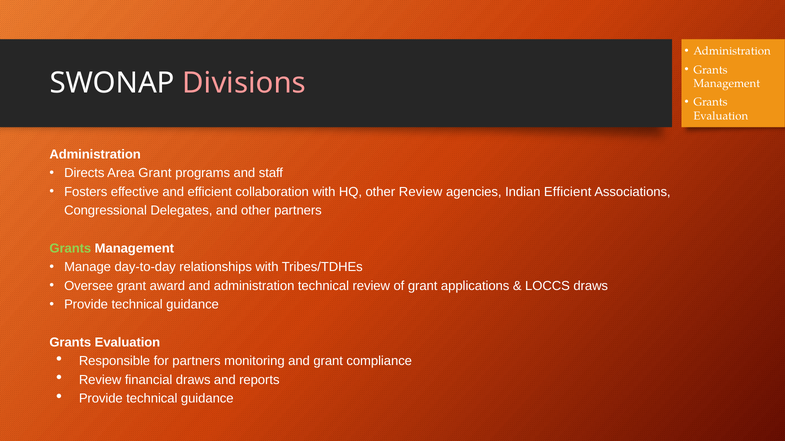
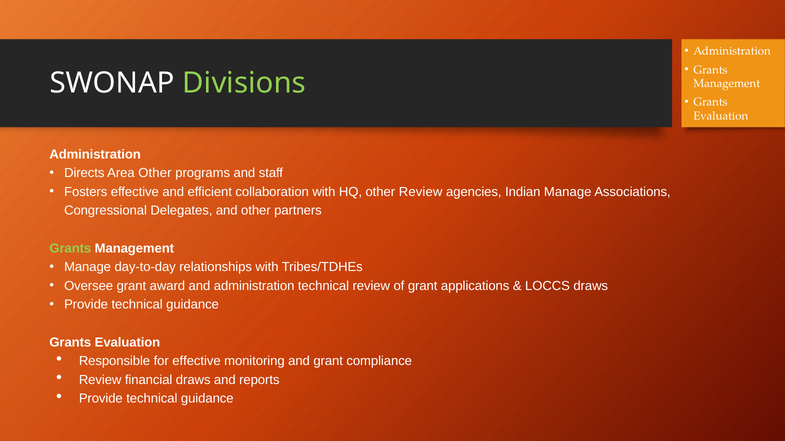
Divisions colour: pink -> light green (244, 83)
Area Grant: Grant -> Other (155, 173)
Indian Efficient: Efficient -> Manage (568, 192)
for partners: partners -> effective (197, 361)
